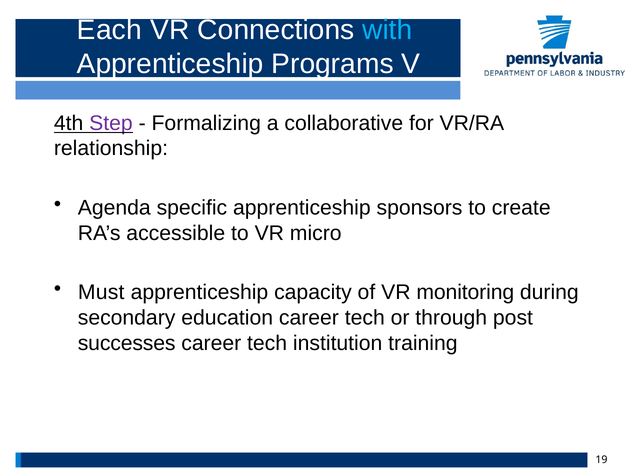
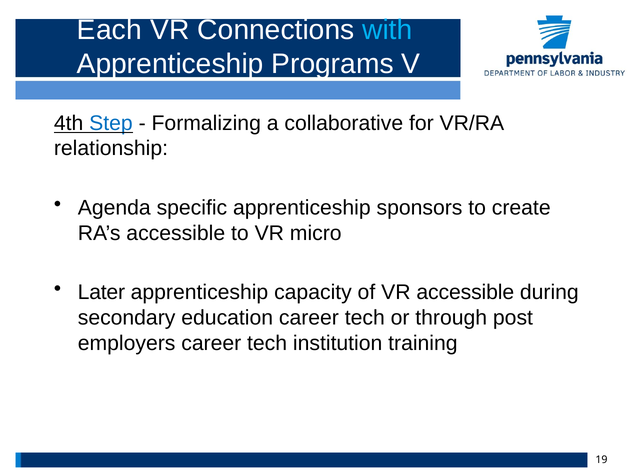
Step colour: purple -> blue (111, 123)
Must: Must -> Later (101, 292)
VR monitoring: monitoring -> accessible (465, 292)
successes: successes -> employers (127, 343)
